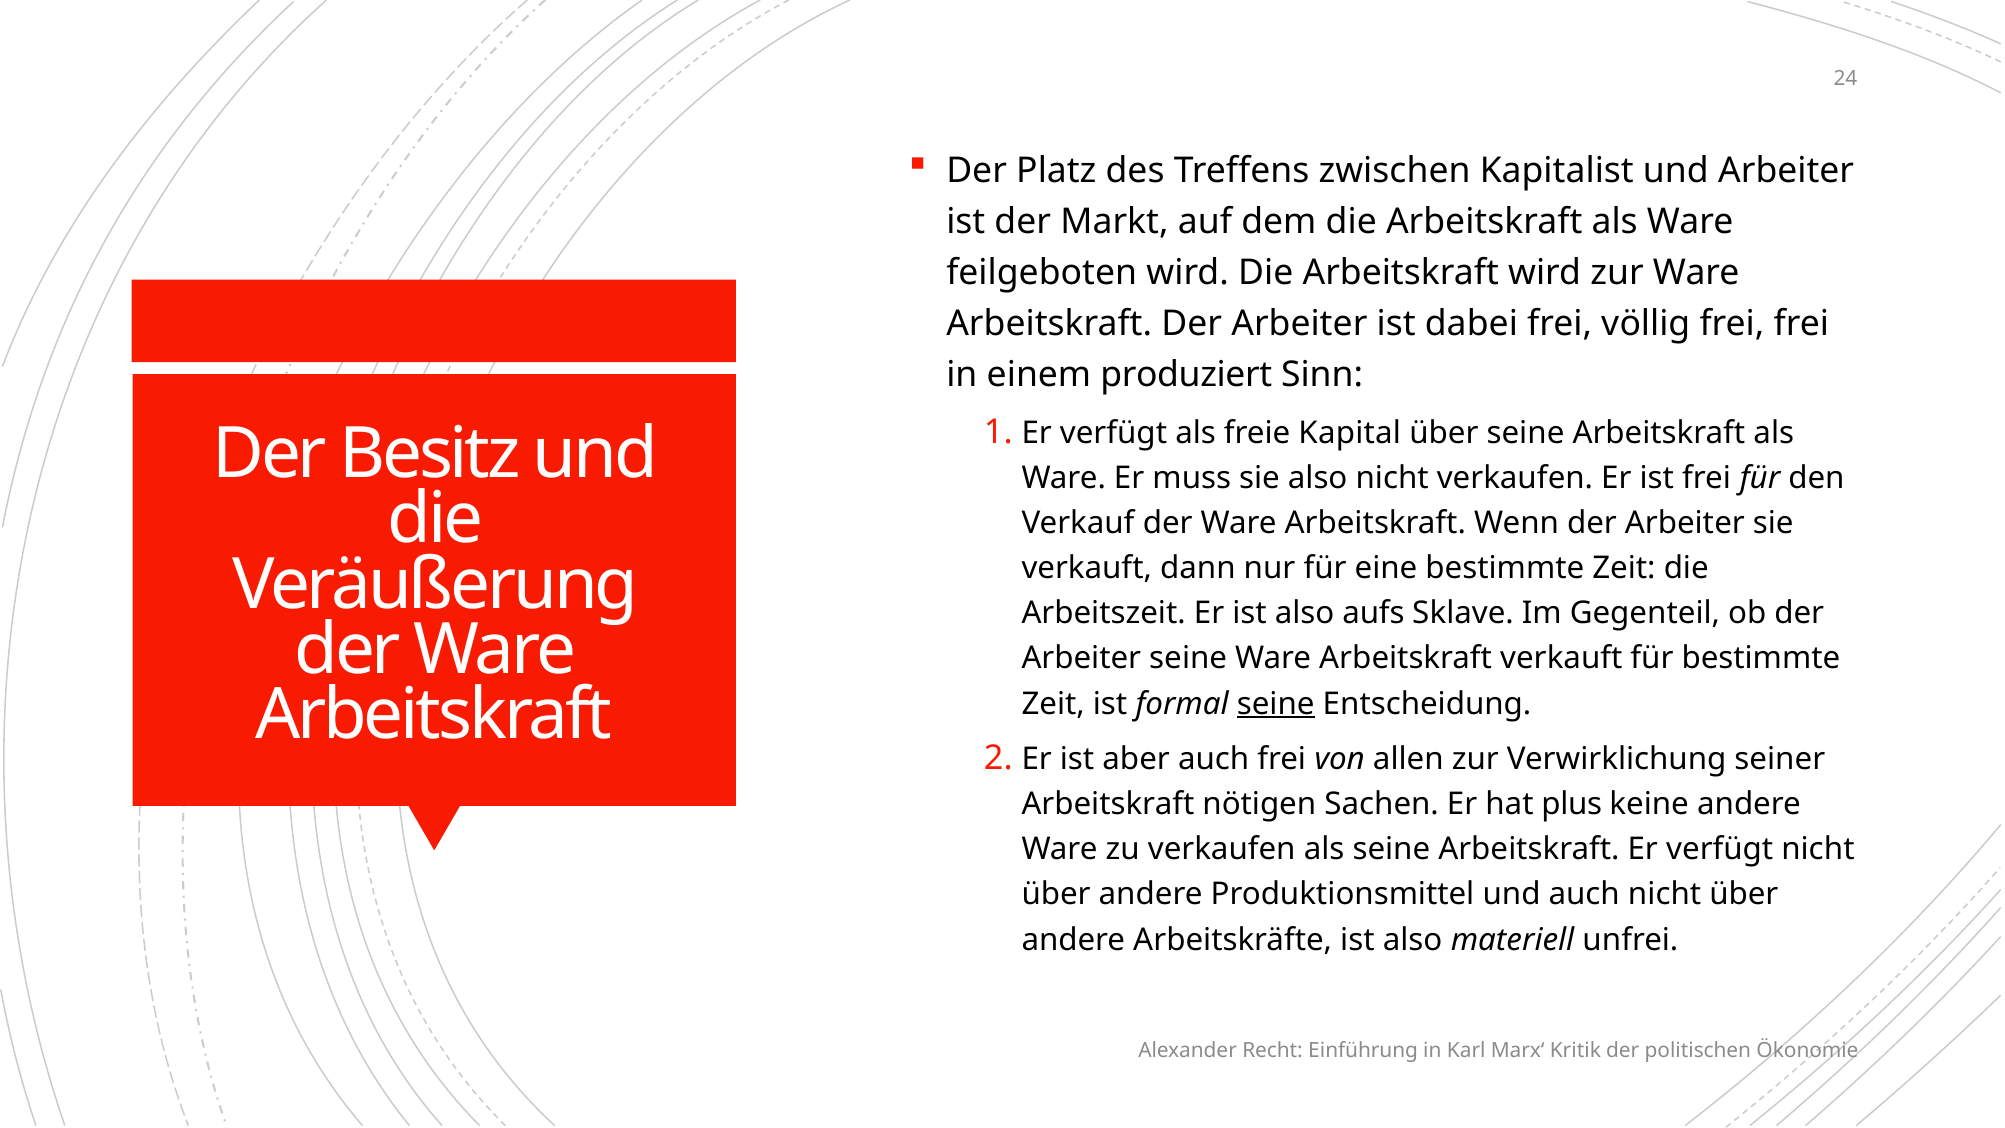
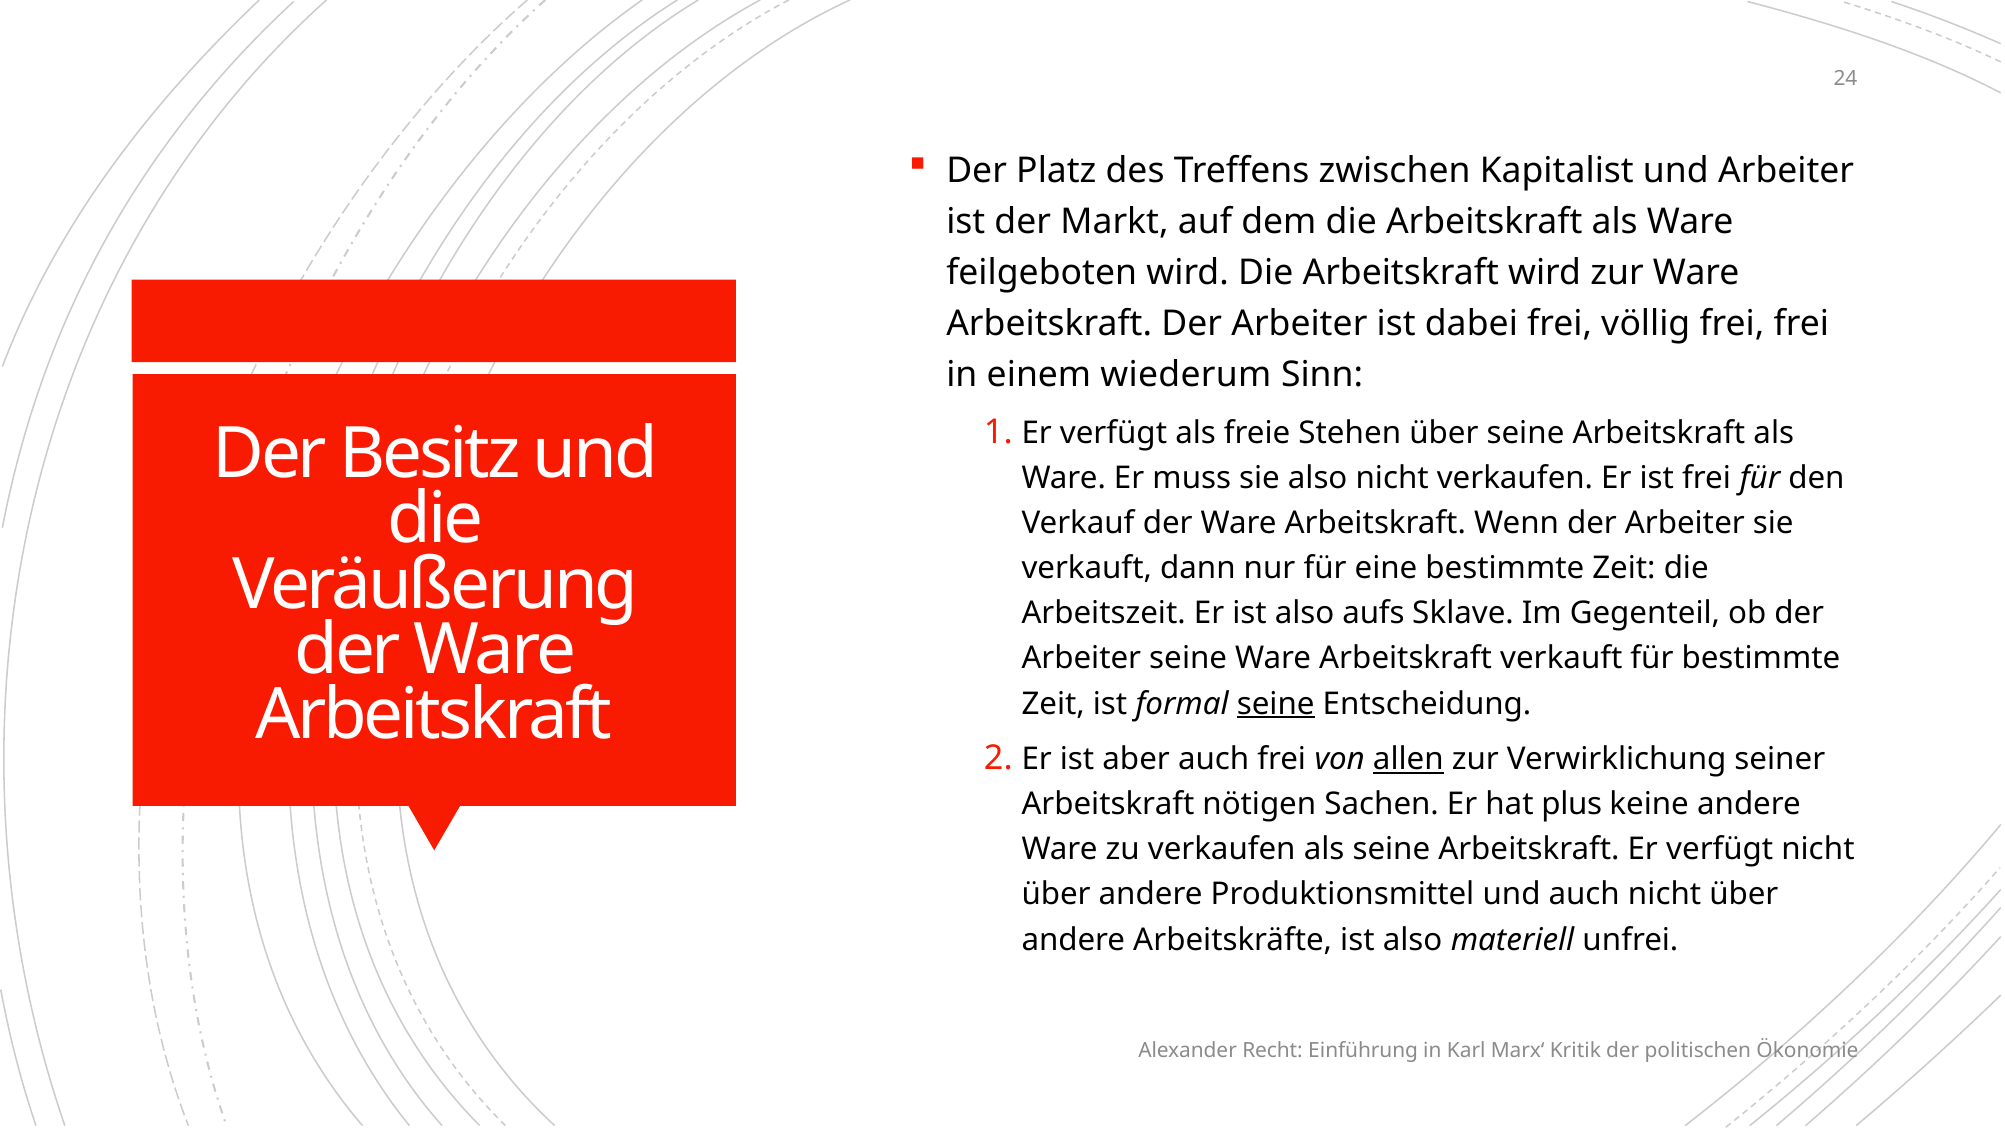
produziert: produziert -> wiederum (1186, 375)
Kapital: Kapital -> Stehen (1350, 433)
allen underline: none -> present (1408, 759)
